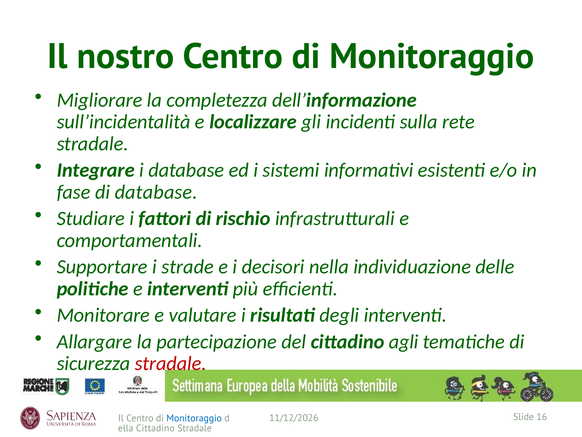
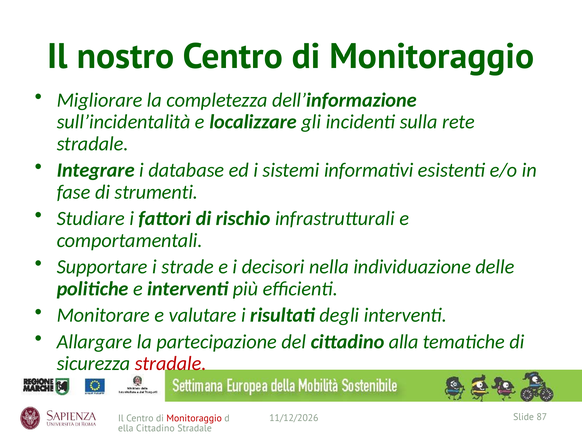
di database: database -> strumenti (156, 192)
agli: agli -> alla (404, 341)
16: 16 -> 87 (542, 416)
Monitoraggio colour: blue -> red (194, 418)
